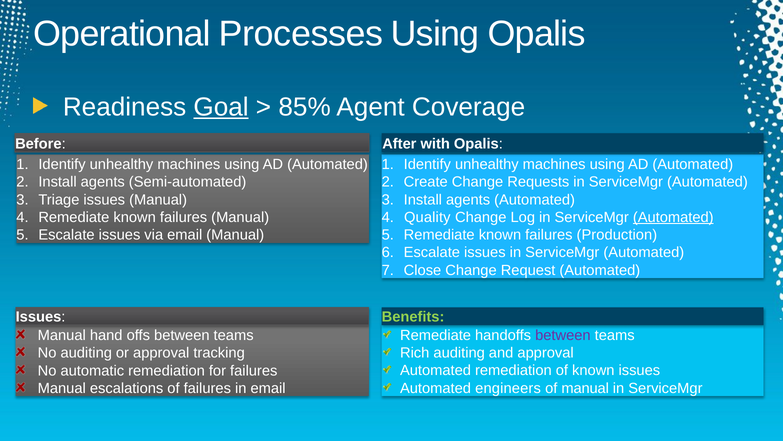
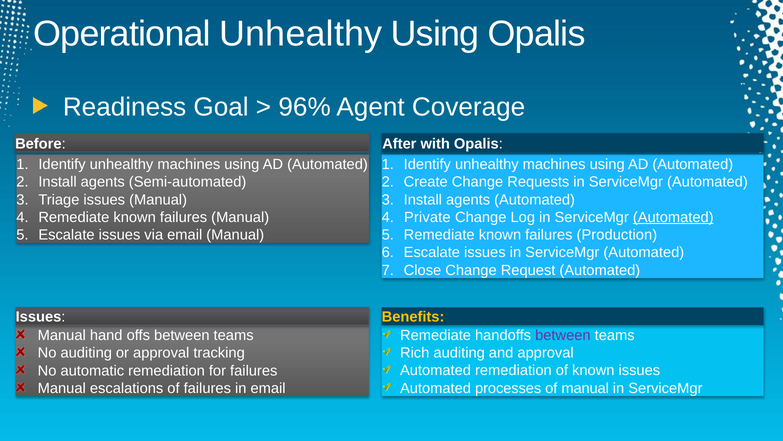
Operational Processes: Processes -> Unhealthy (301, 34)
Goal underline: present -> none (221, 107)
85%: 85% -> 96% (305, 107)
Quality: Quality -> Private (427, 217)
Benefits colour: light green -> yellow (413, 317)
engineers: engineers -> processes (508, 388)
